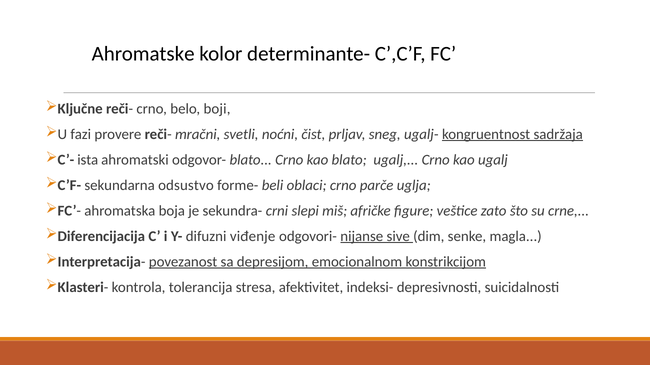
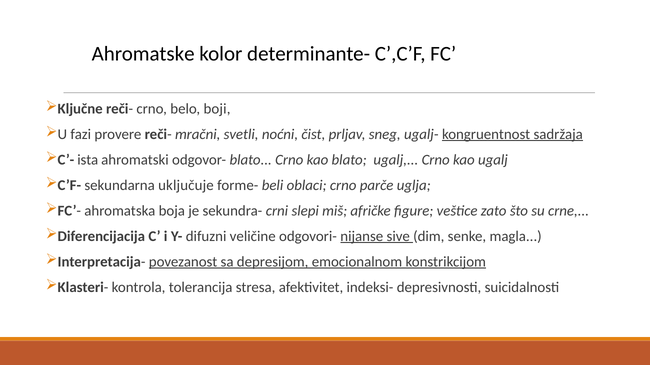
odsustvo: odsustvo -> uključuje (186, 185)
viđenje: viđenje -> veličine (253, 237)
